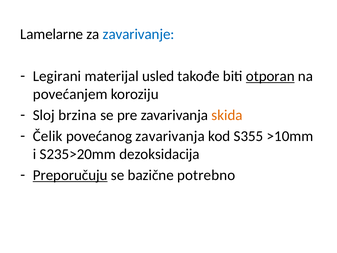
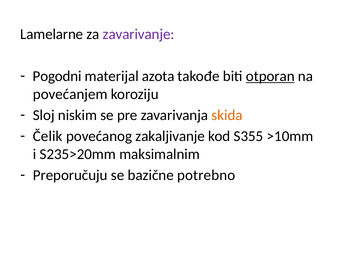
zavarivanje colour: blue -> purple (139, 34)
Legirani: Legirani -> Pogodni (57, 76)
usled: usled -> azota (158, 76)
brzina: brzina -> niskim (77, 115)
povećanog zavarivanja: zavarivanja -> zakaljivanje (170, 136)
dezoksidacija: dezoksidacija -> maksimalnim (160, 154)
Preporučuju underline: present -> none (70, 175)
